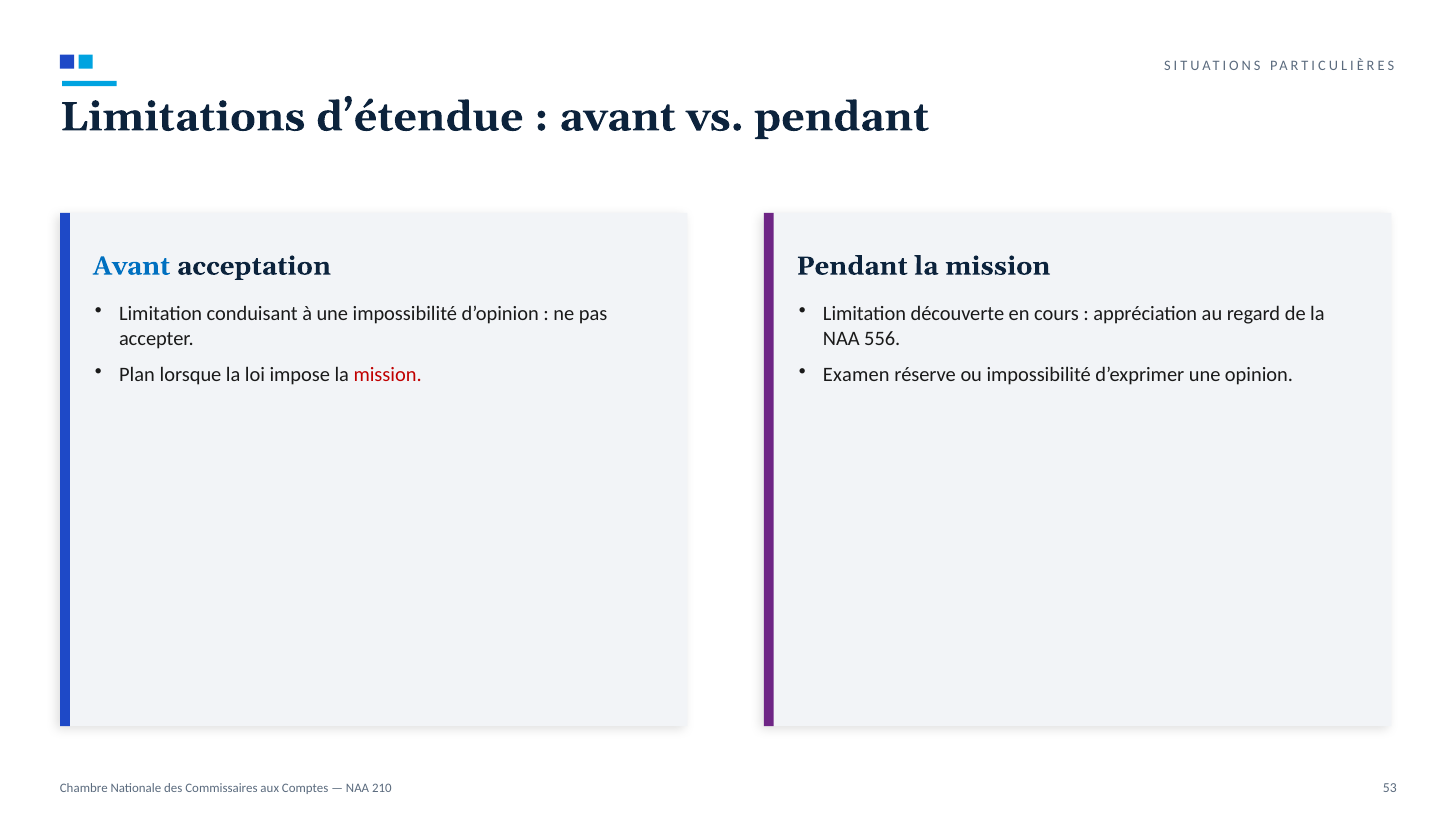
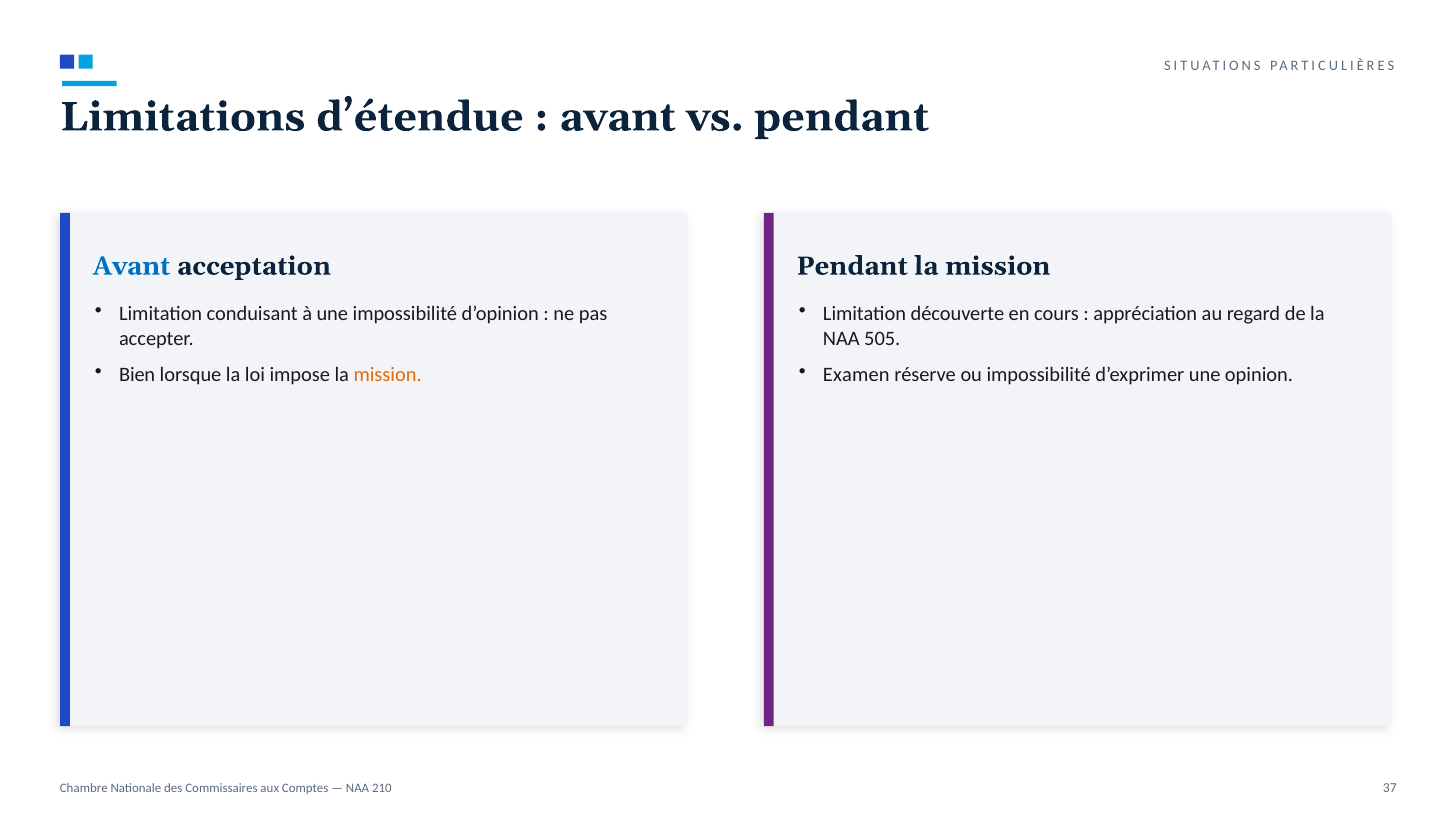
556: 556 -> 505 (882, 338)
Plan: Plan -> Bien (137, 375)
mission colour: red -> orange (388, 375)
53: 53 -> 37 (1390, 788)
